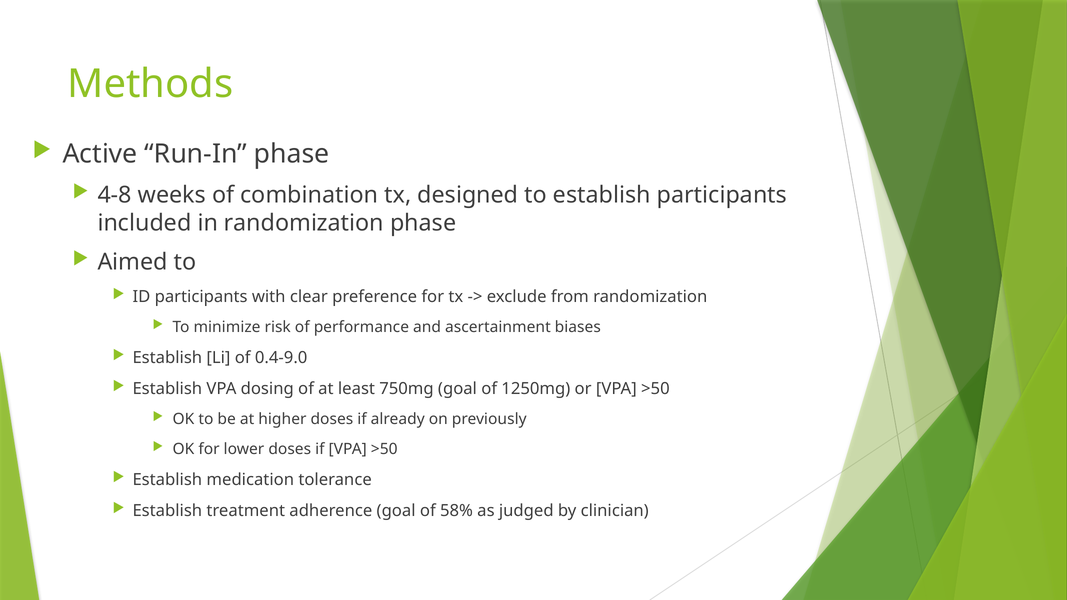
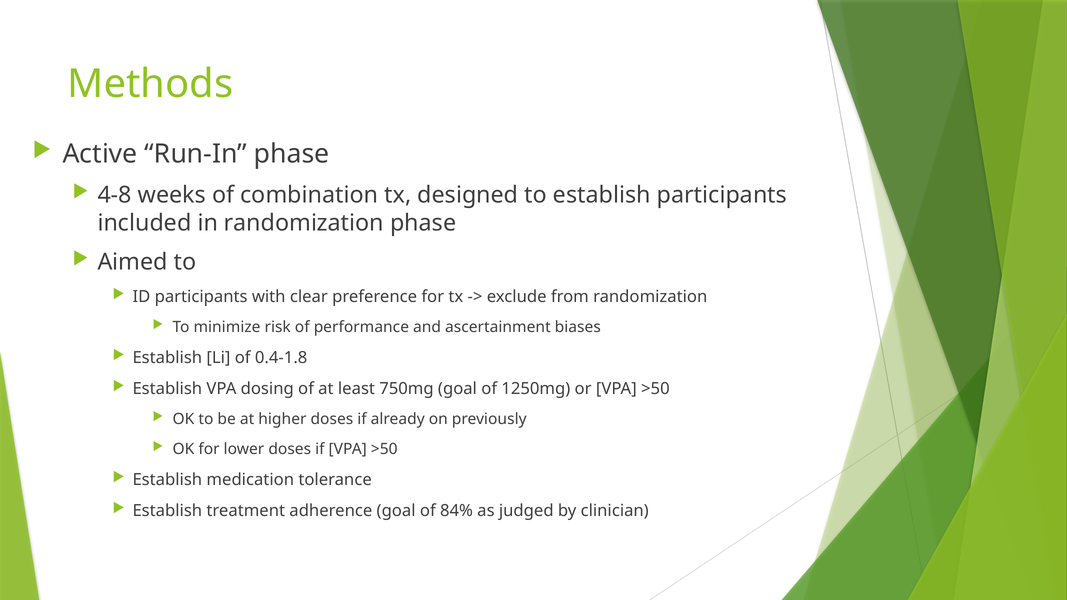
0.4-9.0: 0.4-9.0 -> 0.4-1.8 (281, 358)
58%: 58% -> 84% (457, 511)
